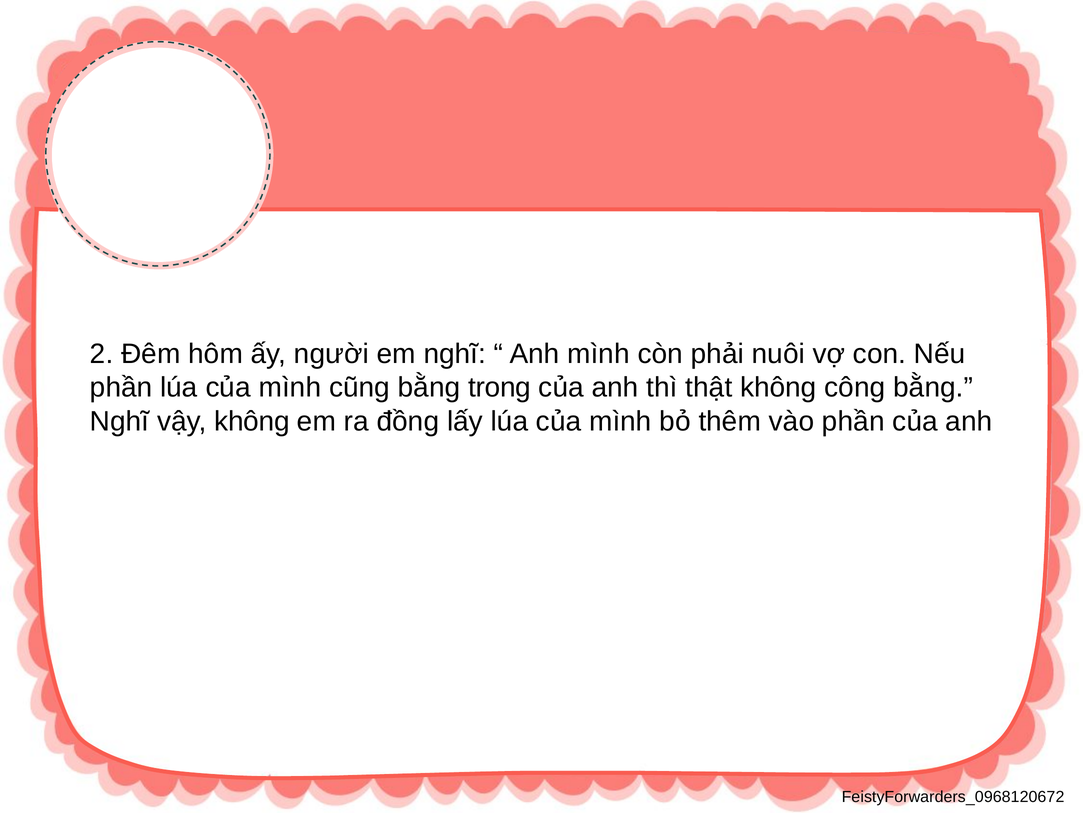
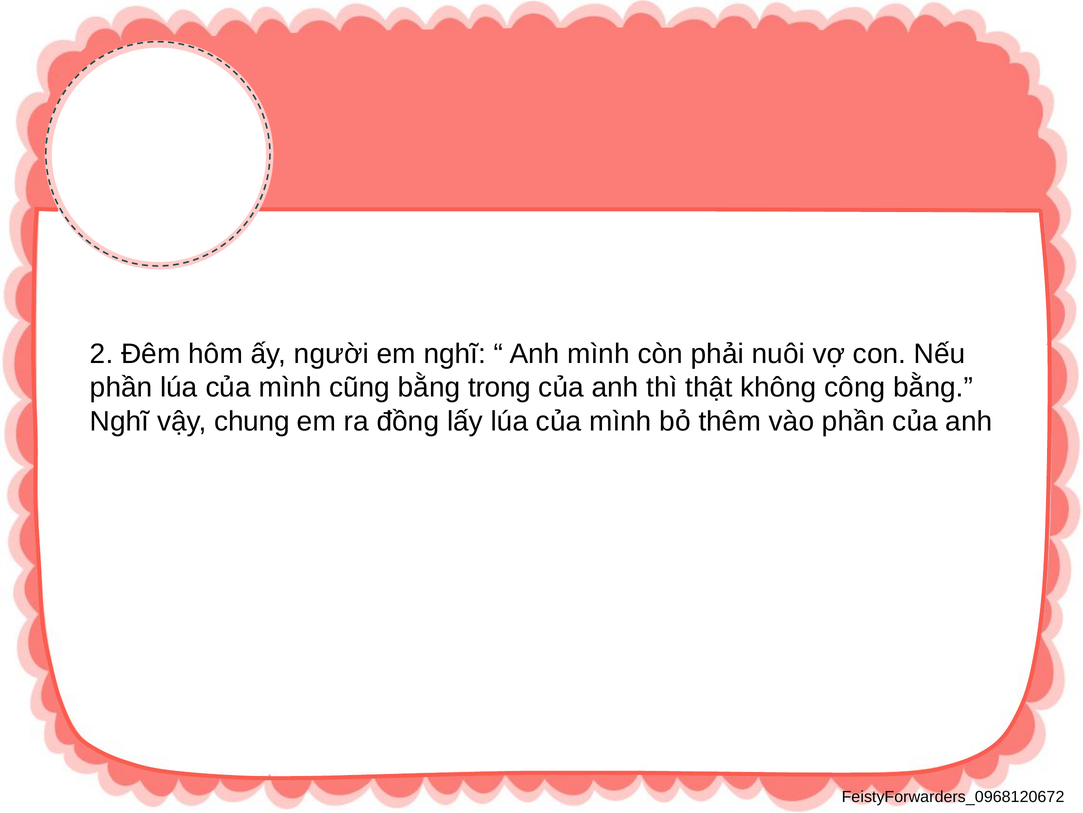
vậy không: không -> chung (252, 421)
